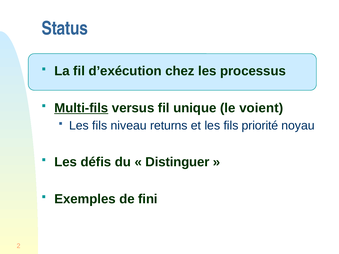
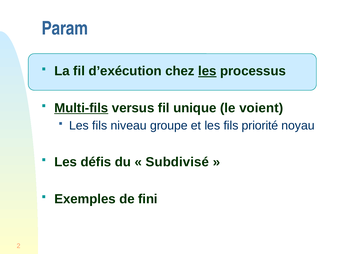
Status: Status -> Param (65, 28)
les underline: none -> present (207, 71)
returns: returns -> groupe (169, 126)
Distinguer: Distinguer -> Subdivisé (177, 162)
